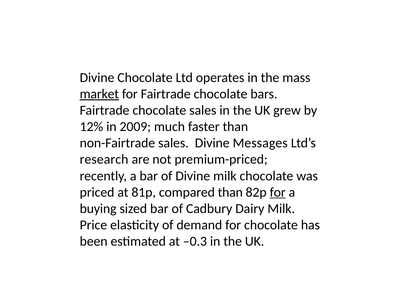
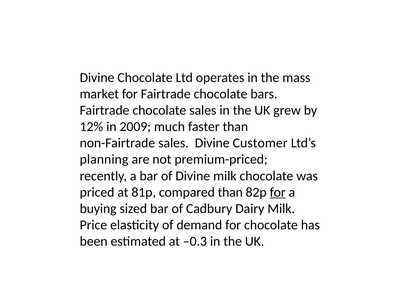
market underline: present -> none (99, 94)
Messages: Messages -> Customer (260, 143)
research: research -> planning (104, 159)
